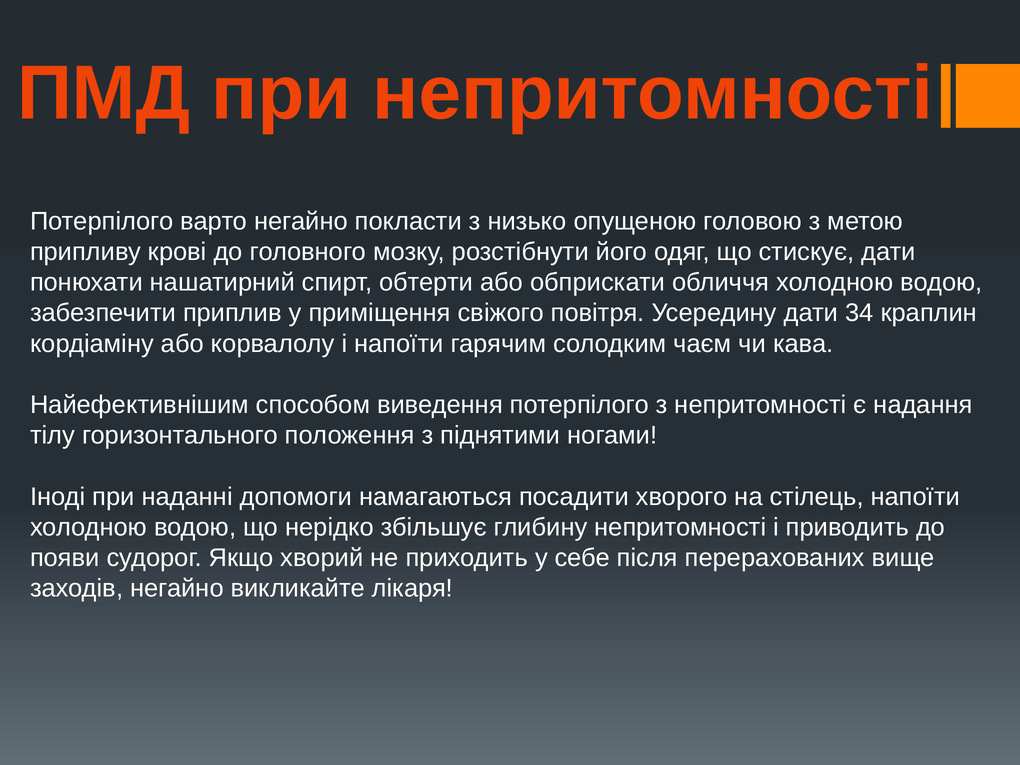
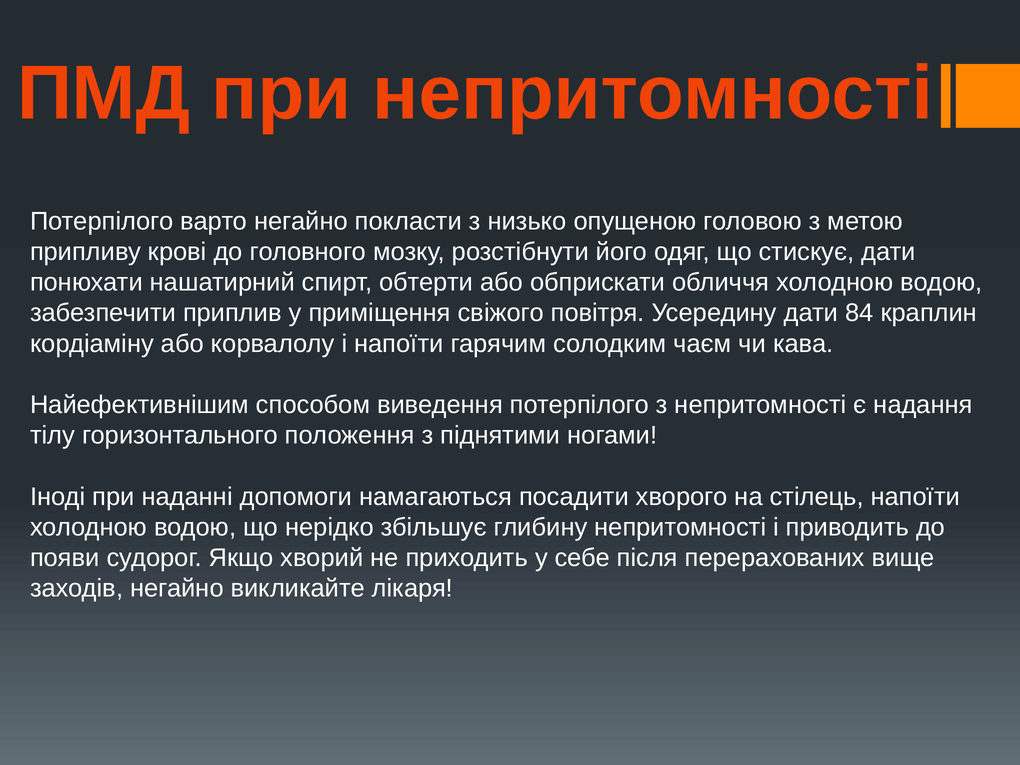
34: 34 -> 84 (859, 313)
